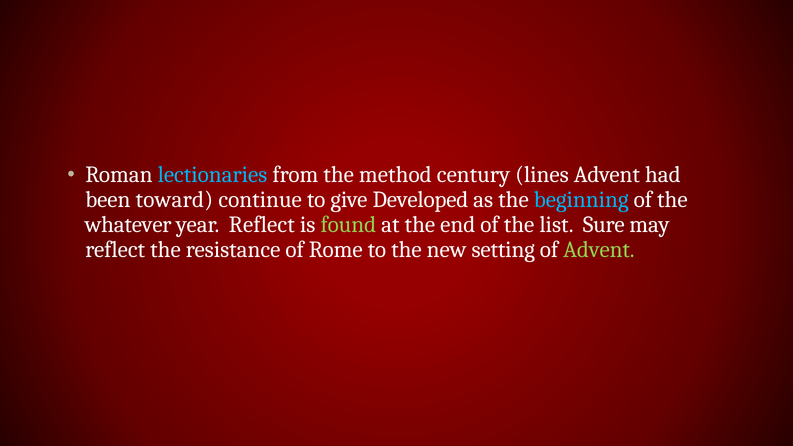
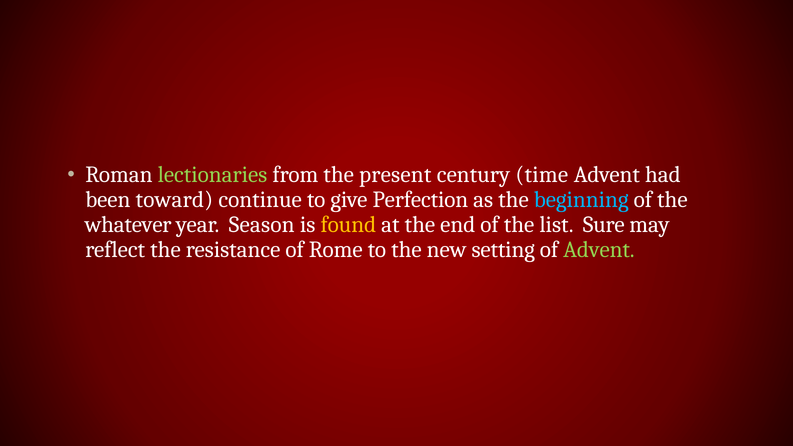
lectionaries colour: light blue -> light green (212, 175)
method: method -> present (395, 175)
lines: lines -> time (542, 175)
Developed: Developed -> Perfection (420, 200)
year Reflect: Reflect -> Season (262, 225)
found colour: light green -> yellow (348, 225)
